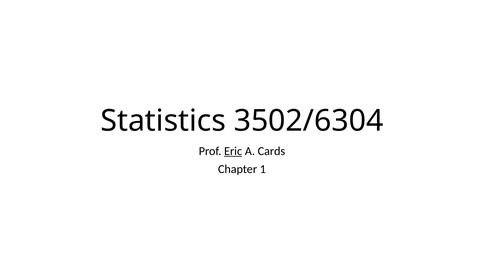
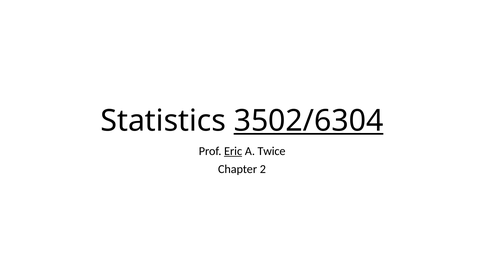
3502/6304 underline: none -> present (309, 121)
Cards: Cards -> Twice (271, 151)
1: 1 -> 2 (263, 169)
